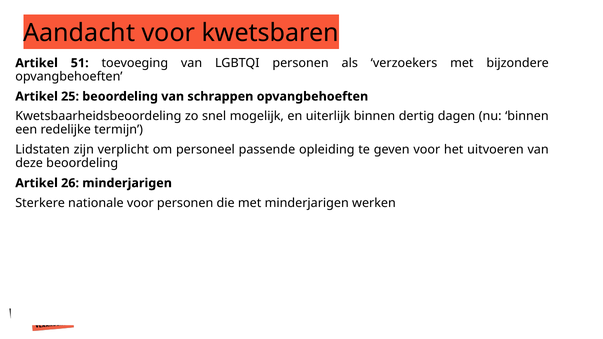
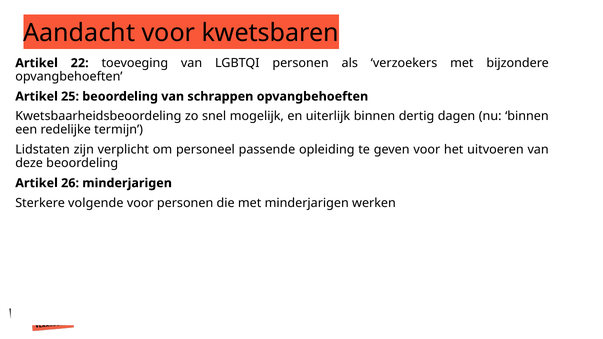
51: 51 -> 22 (80, 63)
nationale: nationale -> volgende (96, 203)
